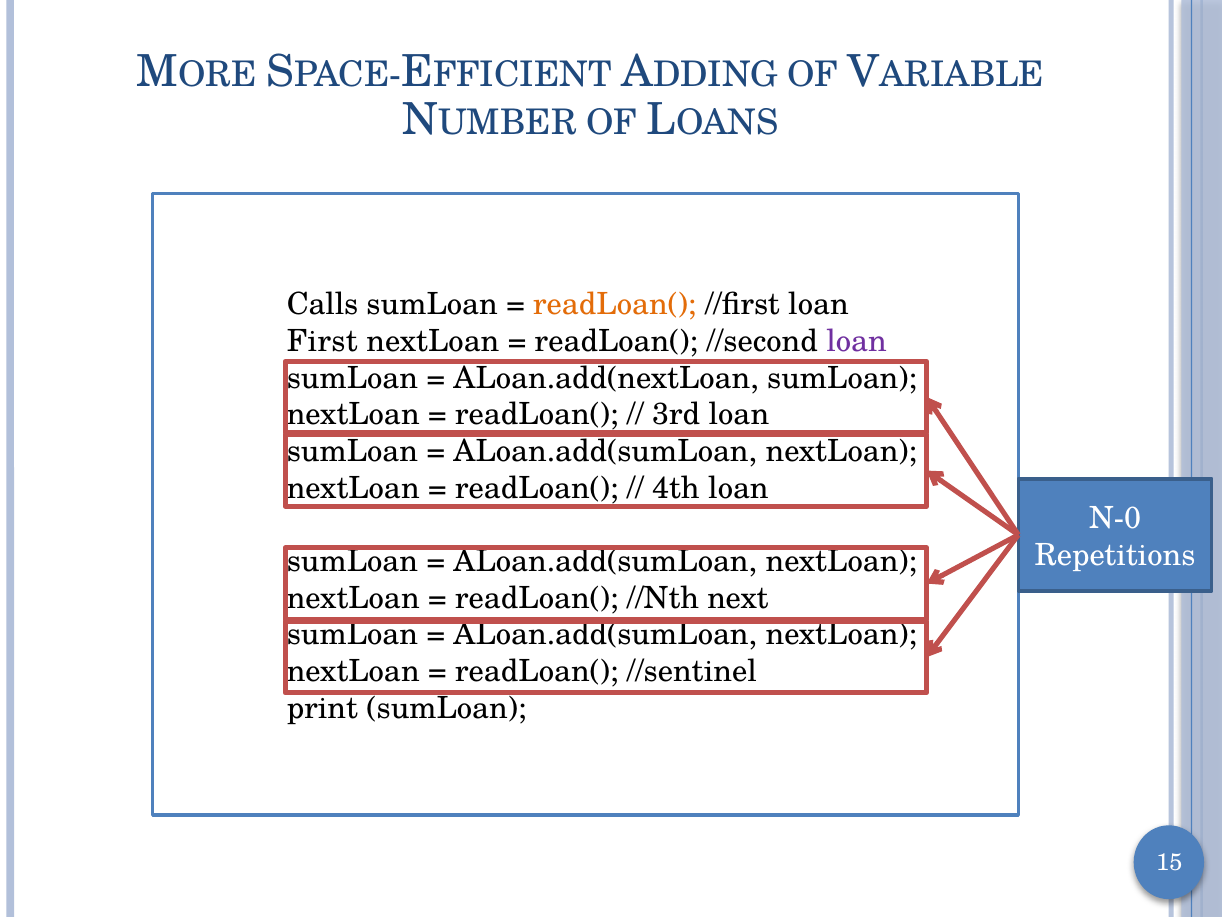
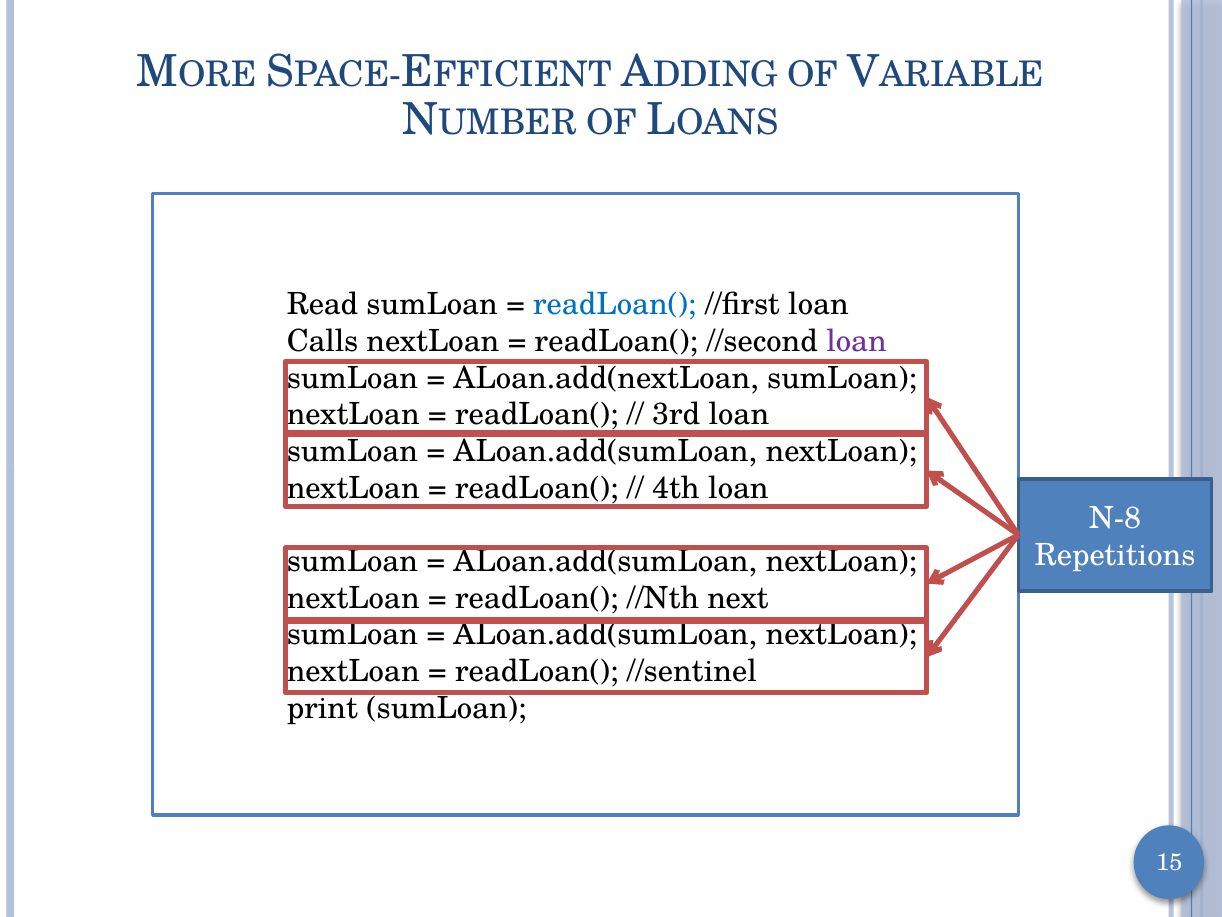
Calls: Calls -> Read (323, 305)
readLoan( colour: orange -> blue (615, 305)
First: First -> Calls (323, 341)
N-0: N-0 -> N-8 (1115, 518)
